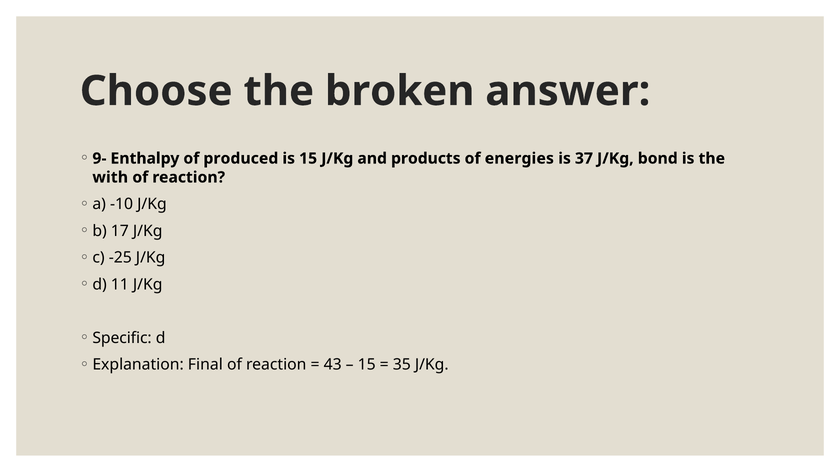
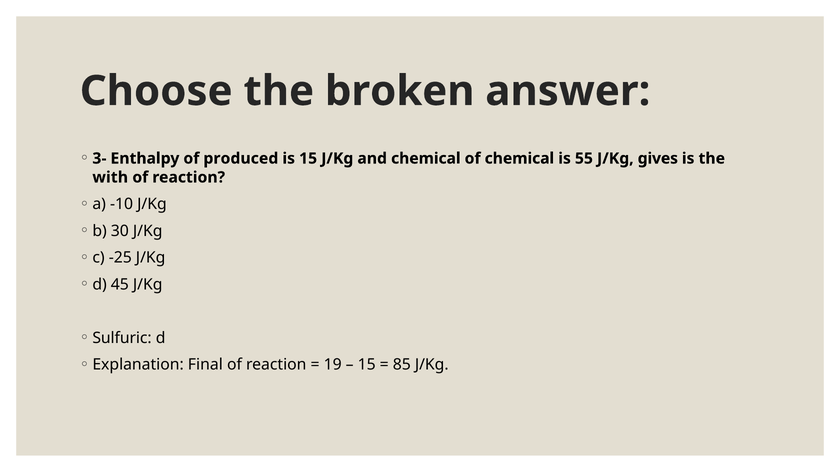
9-: 9- -> 3- (99, 159)
and products: products -> chemical (426, 159)
of energies: energies -> chemical (519, 159)
37: 37 -> 55 (584, 159)
bond: bond -> gives (658, 159)
17: 17 -> 30 (120, 231)
11: 11 -> 45 (120, 285)
Specific: Specific -> Sulfuric (122, 338)
43: 43 -> 19 (333, 365)
35: 35 -> 85 (402, 365)
